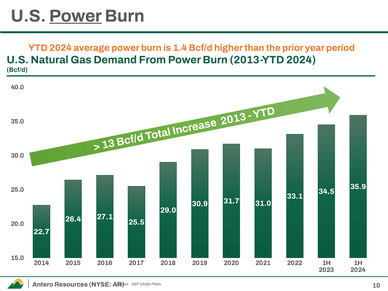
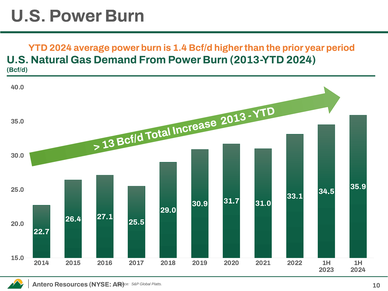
Power underline: present -> none (75, 16)
